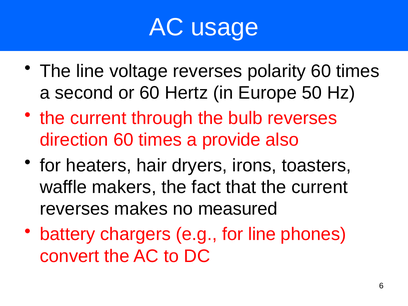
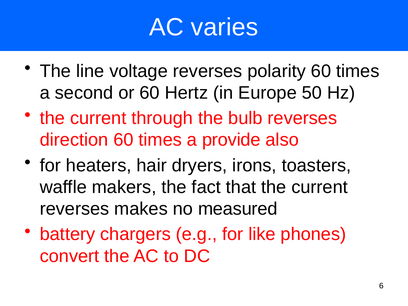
usage: usage -> varies (225, 27)
for line: line -> like (262, 234)
